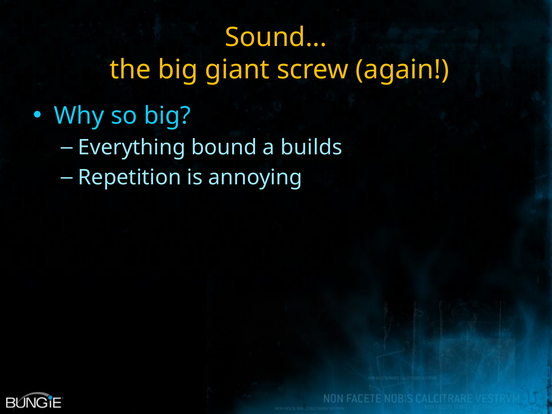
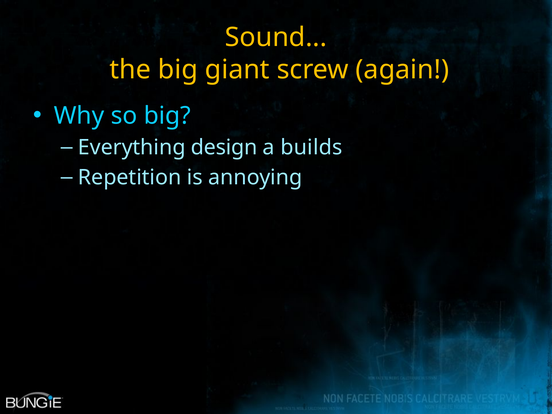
bound: bound -> design (224, 147)
